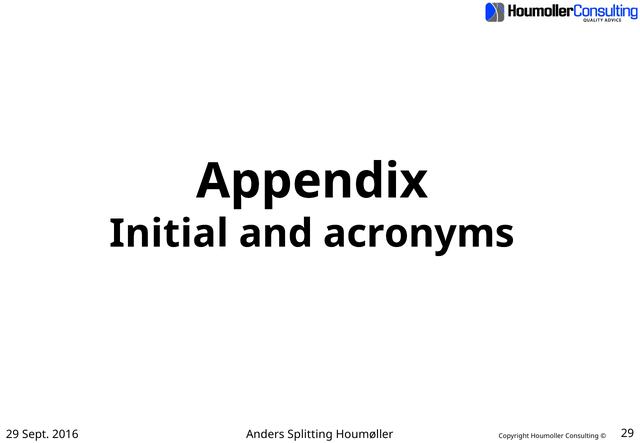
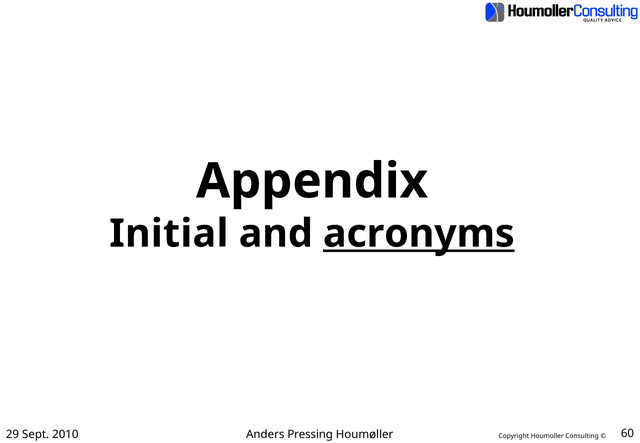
acronyms underline: none -> present (419, 234)
2016: 2016 -> 2010 (65, 435)
Splitting: Splitting -> Pressing (310, 435)
Houmøller 29: 29 -> 60 (628, 434)
